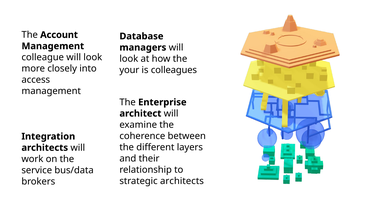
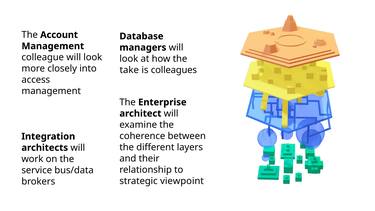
your: your -> take (129, 70)
strategic architects: architects -> viewpoint (182, 181)
